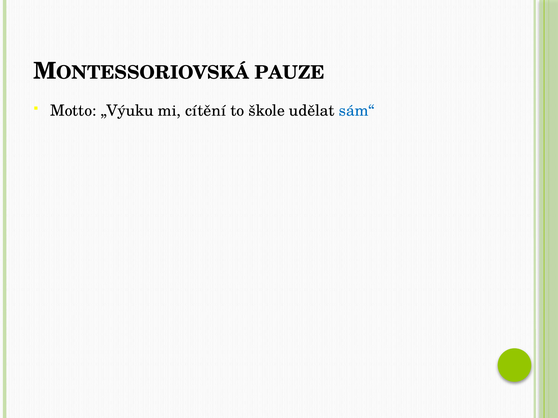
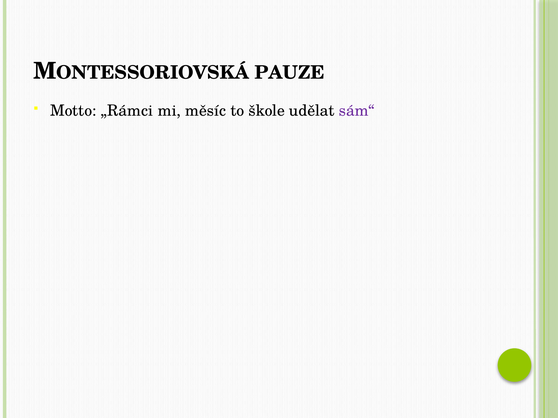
„Výuku: „Výuku -> „Rámci (127, 111)
cítění: cítění -> měsíc (206, 111)
sám“ colour: blue -> purple (357, 111)
